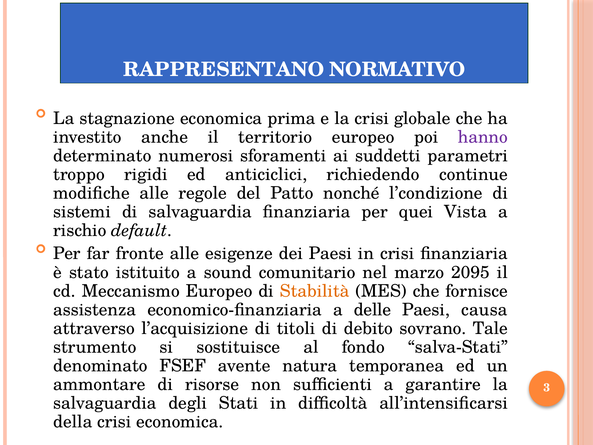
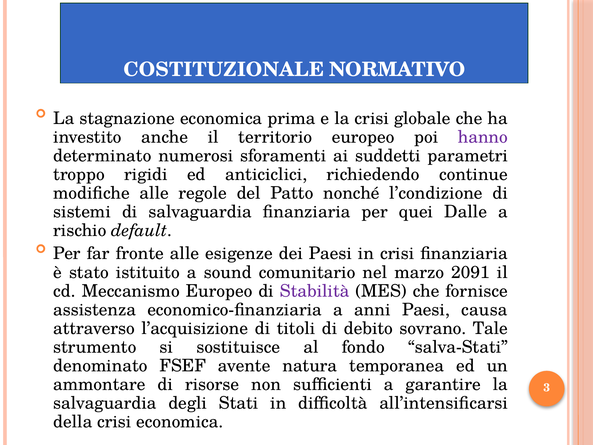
RAPPRESENTANO: RAPPRESENTANO -> COSTITUZIONALE (224, 70)
Vista: Vista -> Dalle (466, 212)
2095: 2095 -> 2091 (471, 272)
Stabilità colour: orange -> purple (315, 291)
delle: delle -> anni (372, 309)
